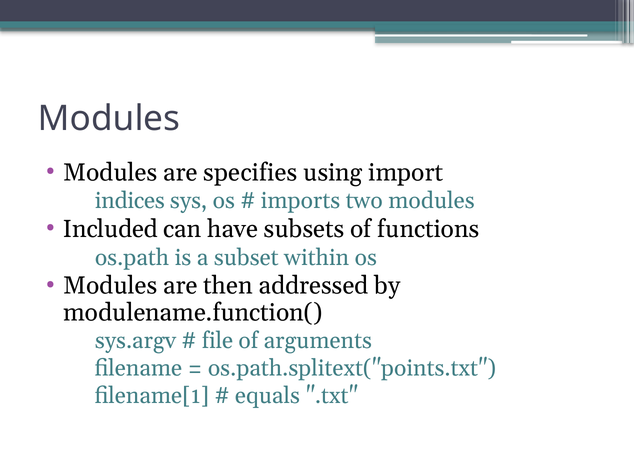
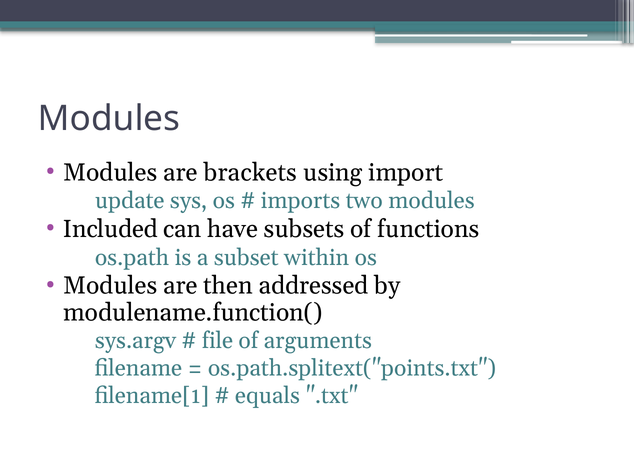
specifies: specifies -> brackets (250, 172)
indices: indices -> update (130, 201)
